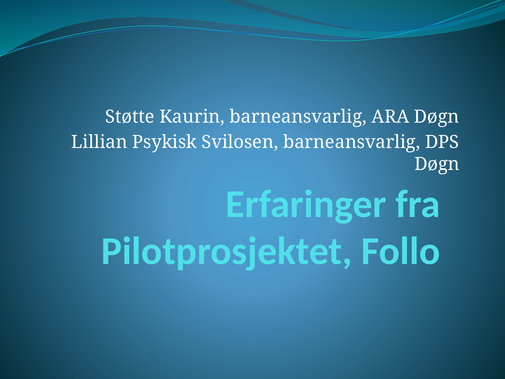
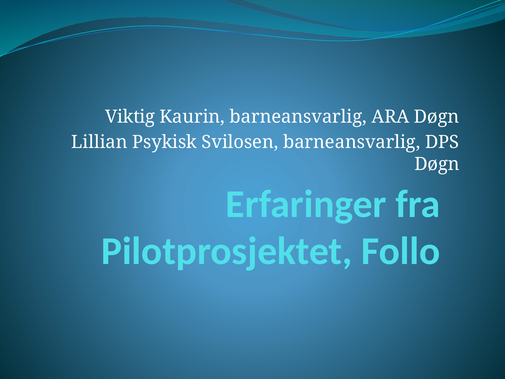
Støtte: Støtte -> Viktig (130, 117)
